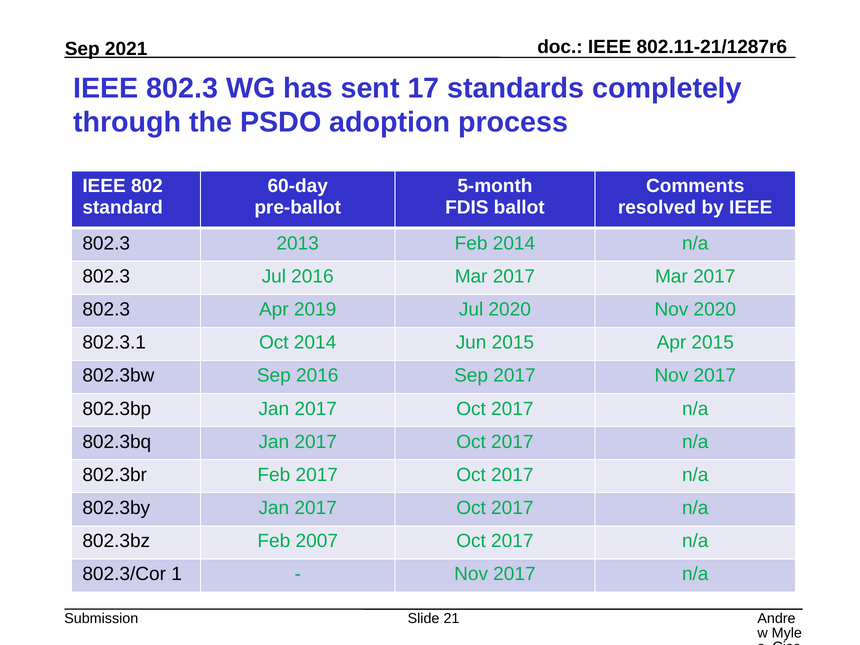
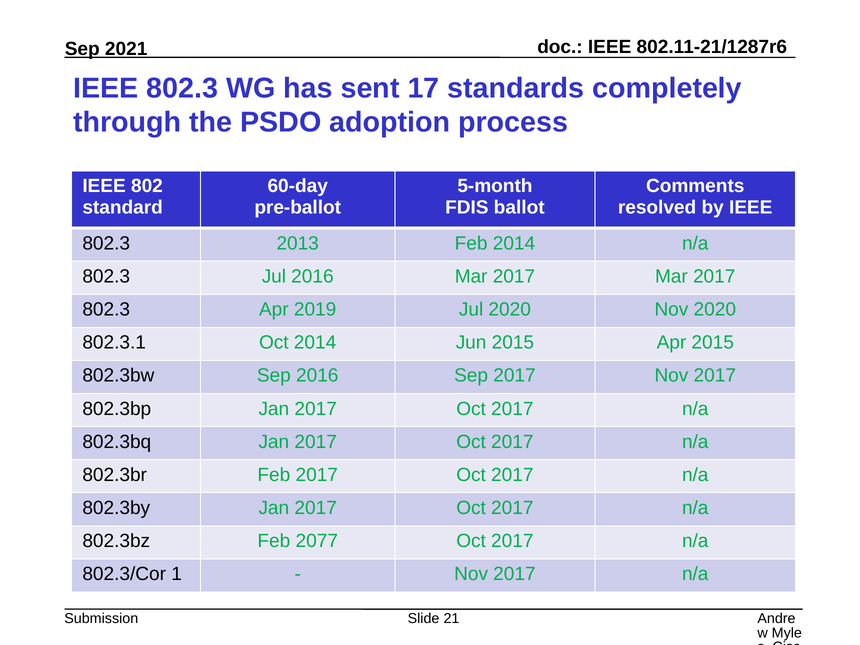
2007: 2007 -> 2077 (317, 541)
